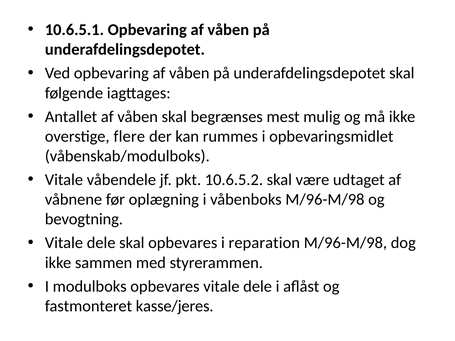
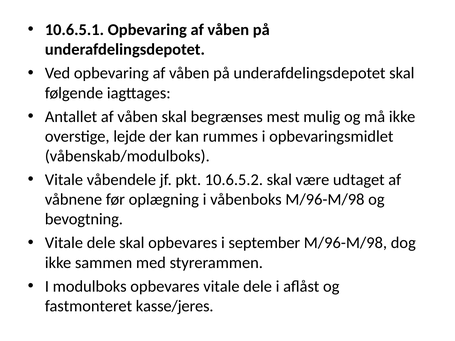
flere: flere -> lejde (129, 136)
reparation: reparation -> september (264, 243)
